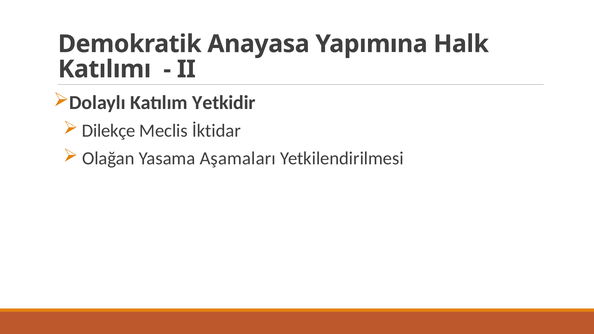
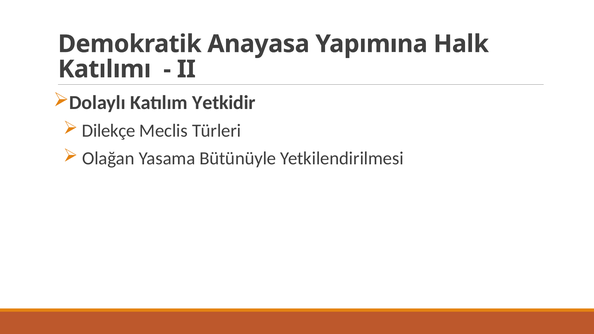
İktidar: İktidar -> Türleri (216, 131)
Aşamaları: Aşamaları -> Bütünüyle (238, 158)
